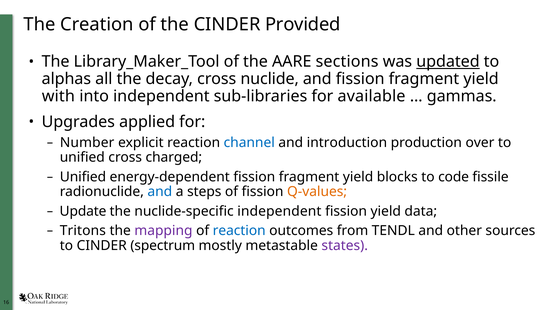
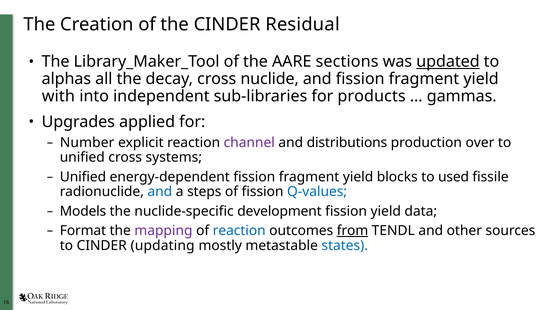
Provided: Provided -> Residual (303, 24)
available: available -> products (372, 96)
channel colour: blue -> purple (249, 142)
introduction: introduction -> distributions (347, 142)
charged: charged -> systems (174, 157)
code: code -> used (454, 177)
Q-values colour: orange -> blue (317, 192)
Update: Update -> Models (83, 211)
nuclide-specific independent: independent -> development (279, 211)
Tritons: Tritons -> Format (83, 231)
from underline: none -> present (353, 231)
spectrum: spectrum -> updating (163, 245)
states colour: purple -> blue (345, 245)
